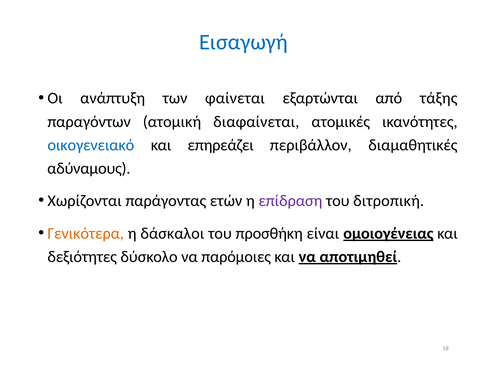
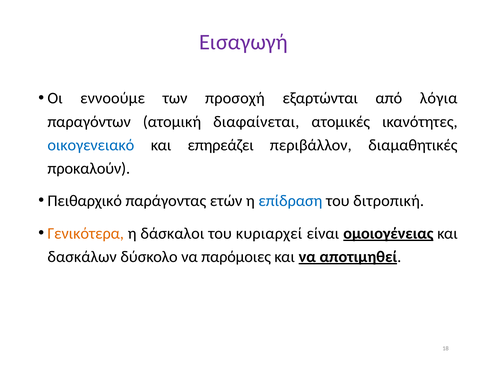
Εισαγωγή colour: blue -> purple (243, 42)
ανάπτυξη: ανάπτυξη -> εννοούμε (113, 98)
φαίνεται: φαίνεται -> προσοχή (235, 98)
τάξης: τάξης -> λόγια (439, 98)
αδύναμους: αδύναμους -> προκαλούν (89, 168)
Χωρίζονται: Χωρίζονται -> Πειθαρχικό (85, 201)
επίδραση colour: purple -> blue (290, 201)
προσθήκη: προσθήκη -> κυριαρχεί (269, 234)
δεξιότητες: δεξιότητες -> δασκάλων (82, 257)
